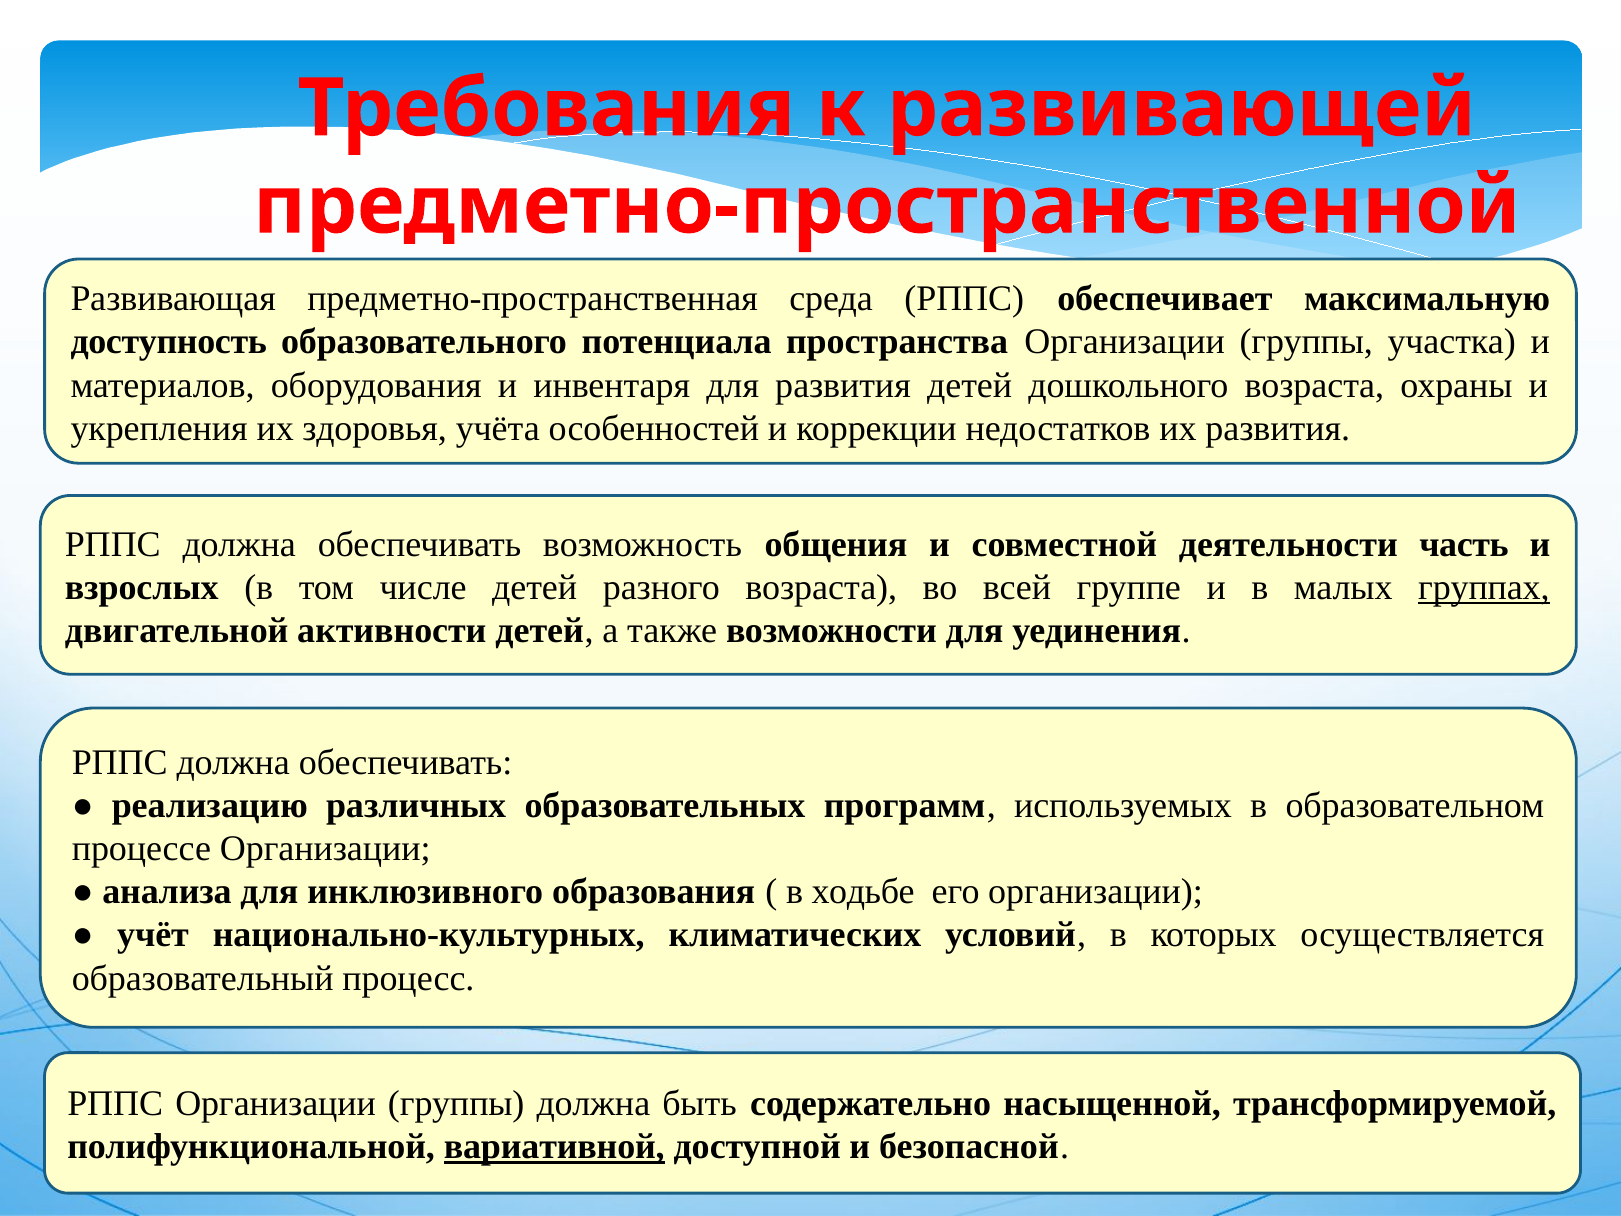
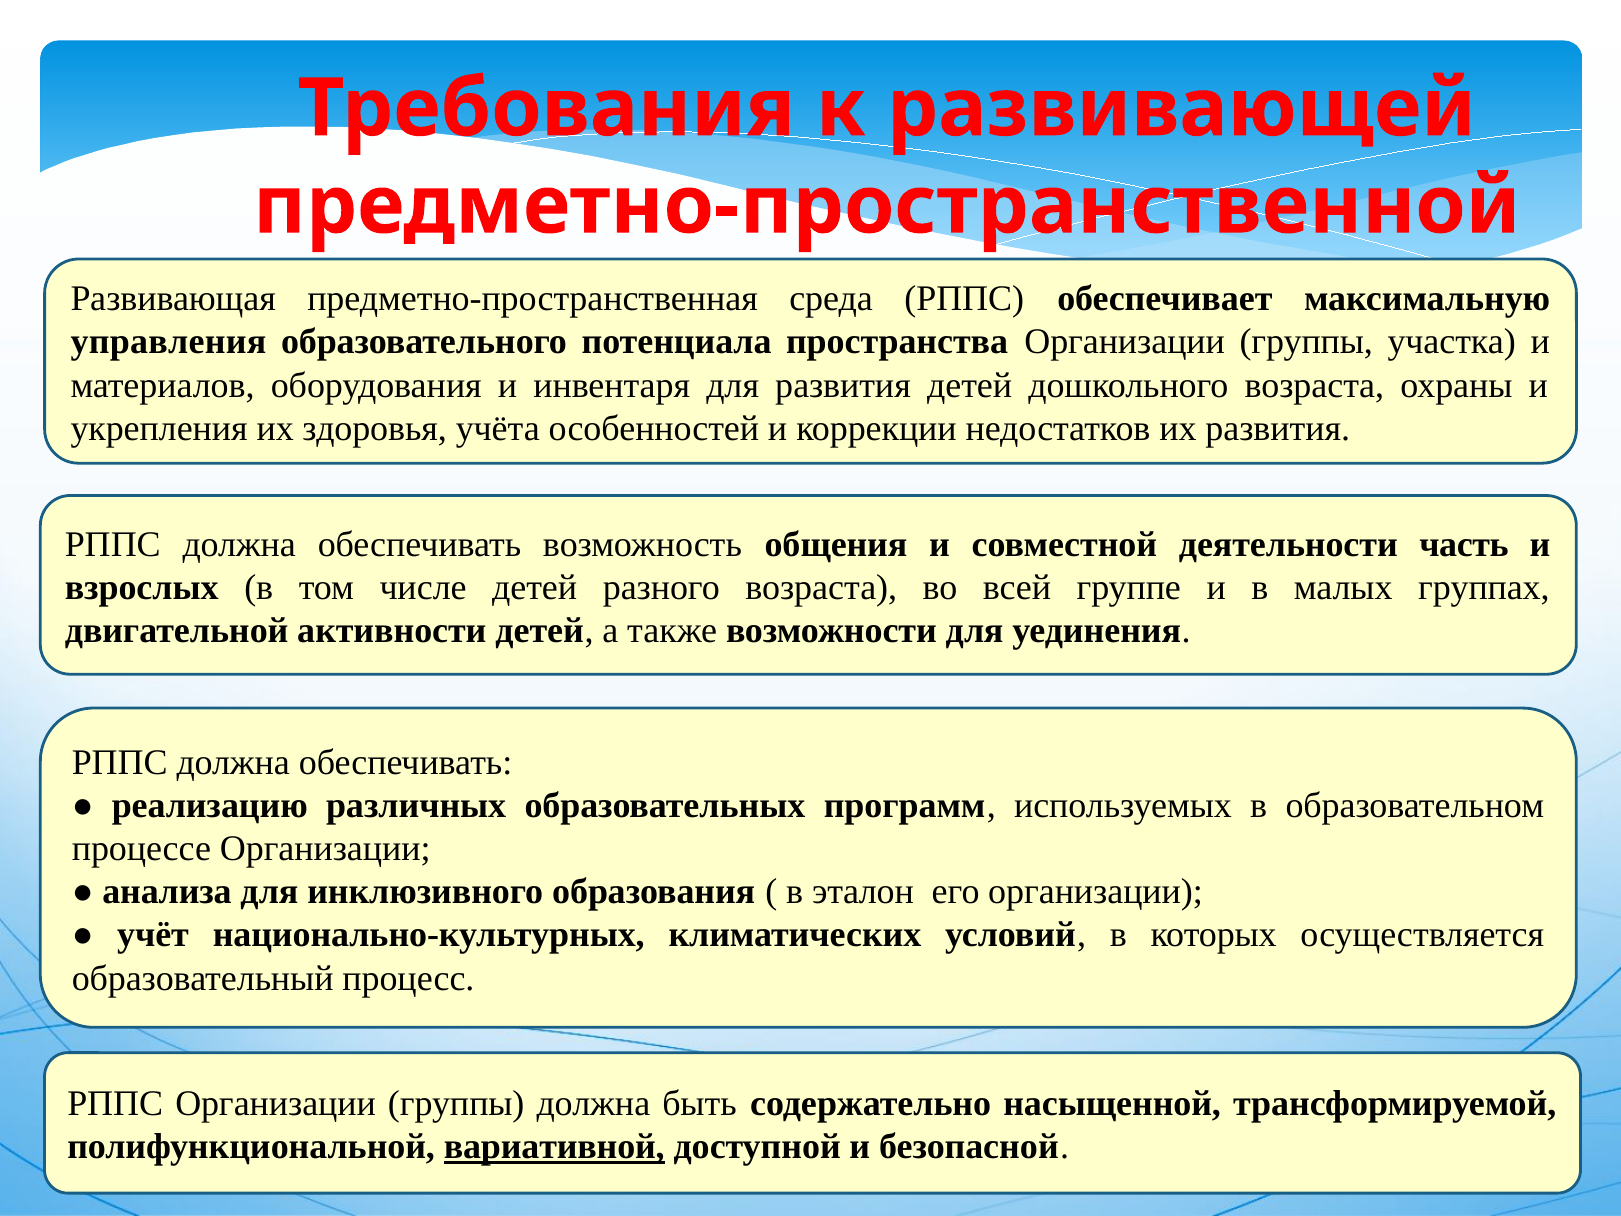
доступность: доступность -> управления (168, 342)
группах underline: present -> none (1484, 587)
ходьбе: ходьбе -> эталон (863, 892)
